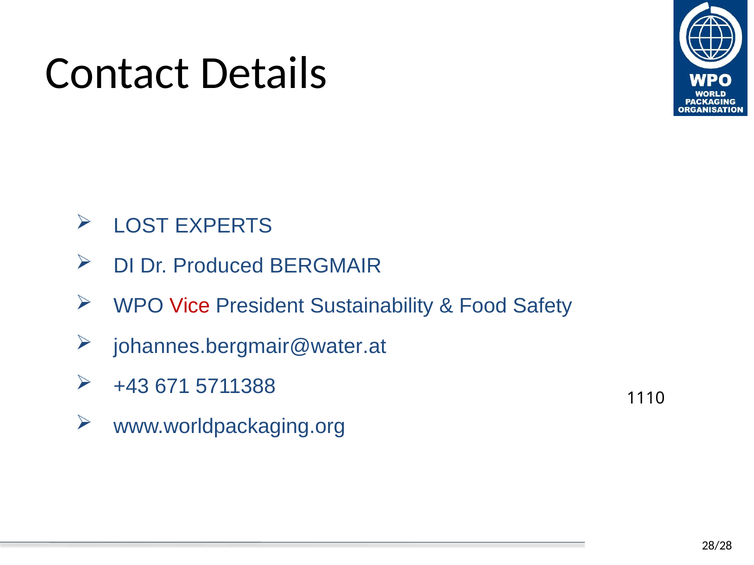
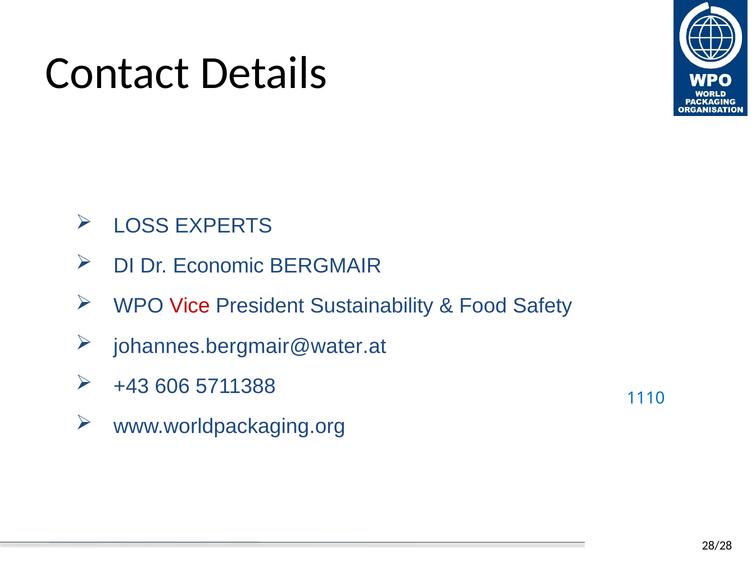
LOST: LOST -> LOSS (141, 226)
Produced: Produced -> Economic (218, 266)
671: 671 -> 606 (172, 387)
1110 colour: black -> blue (646, 399)
